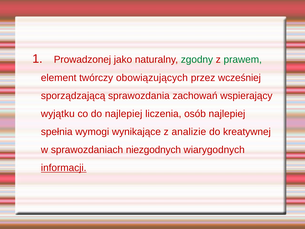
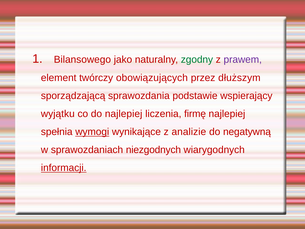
Prowadzonej: Prowadzonej -> Bilansowego (82, 59)
prawem colour: green -> purple (243, 59)
wcześniej: wcześniej -> dłuższym (239, 78)
zachowań: zachowań -> podstawie (195, 96)
osób: osób -> firmę (195, 114)
wymogi underline: none -> present (92, 132)
kreatywnej: kreatywnej -> negatywną (247, 132)
